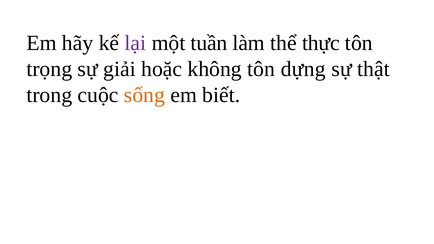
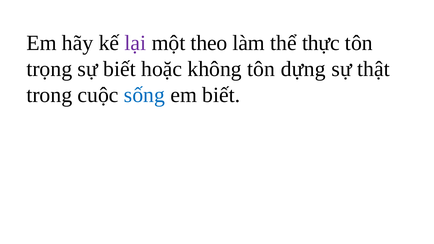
tuần: tuần -> theo (209, 43)
sự giải: giải -> biết (119, 69)
sống colour: orange -> blue (144, 95)
